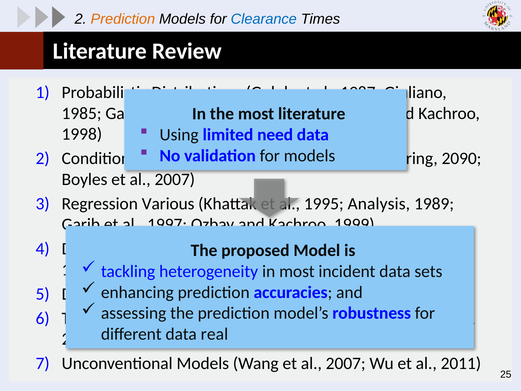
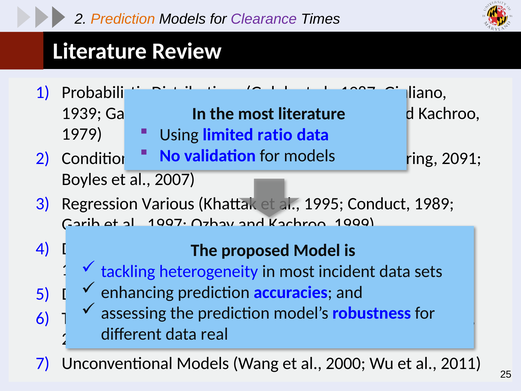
Clearance colour: blue -> purple (264, 19)
1985: 1985 -> 1939 (82, 113)
need: need -> ratio (275, 135)
1998: 1998 -> 1979 (82, 134)
2090: 2090 -> 2091 (461, 158)
Analysis: Analysis -> Conduct (379, 204)
Wang et al 2007: 2007 -> 2000 (346, 363)
